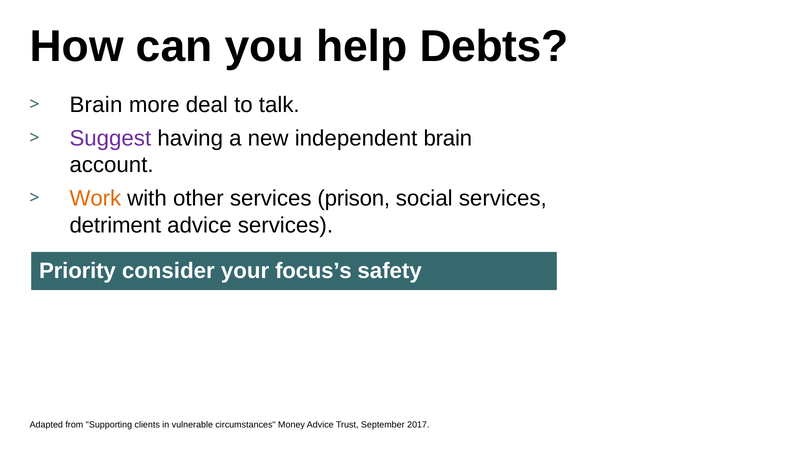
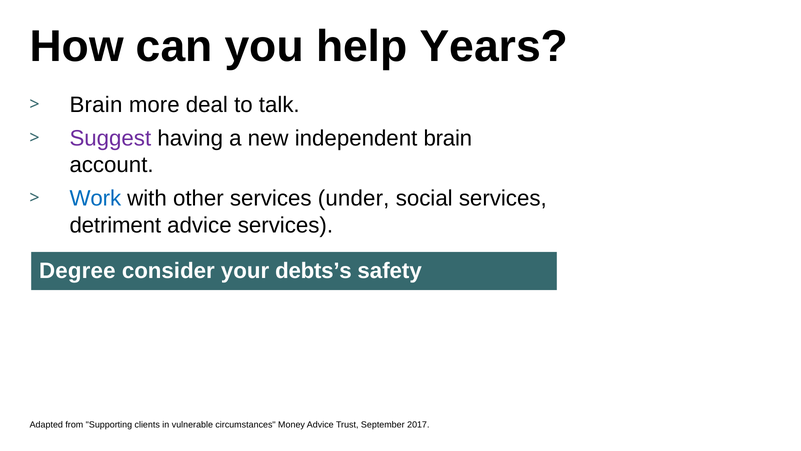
Debts: Debts -> Years (494, 47)
Work colour: orange -> blue (95, 198)
prison: prison -> under (354, 198)
Priority: Priority -> Degree (77, 271)
focus’s: focus’s -> debts’s (313, 271)
